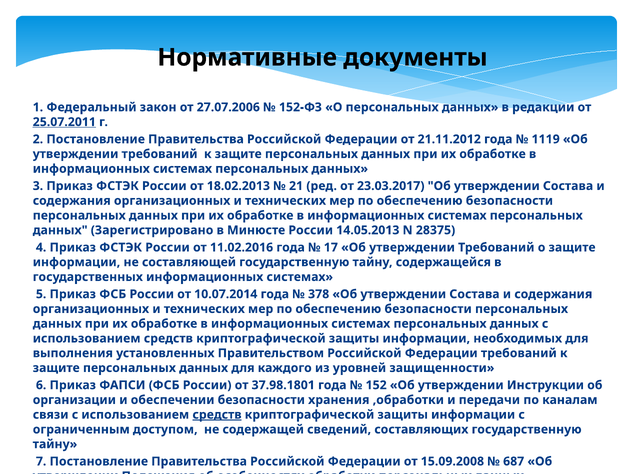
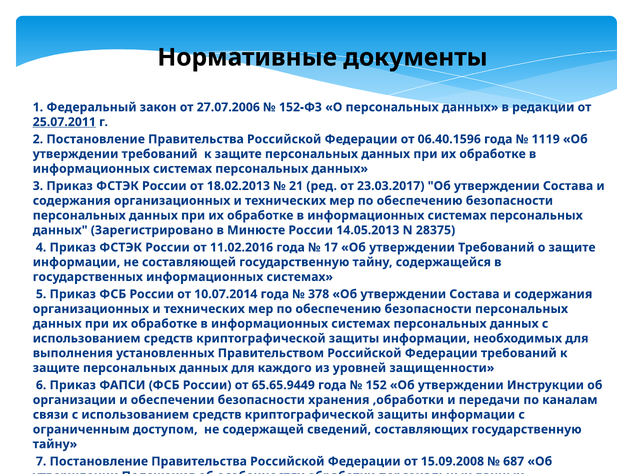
21.11.2012: 21.11.2012 -> 06.40.1596 (449, 139)
37.98.1801: 37.98.1801 -> 65.65.9449 (283, 385)
средств underline: present -> none (217, 415)
